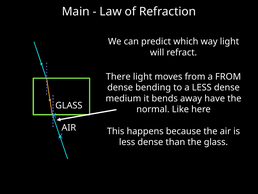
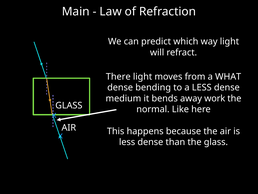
a FROM: FROM -> WHAT (228, 76)
have: have -> work (215, 98)
